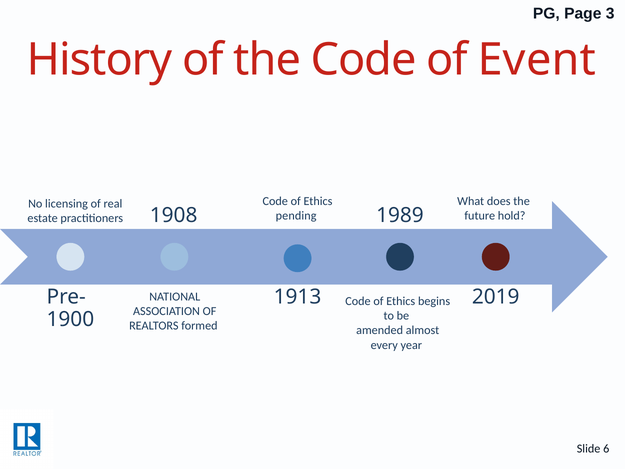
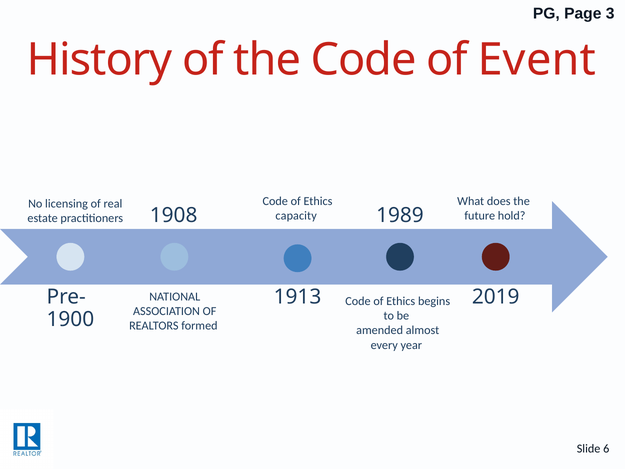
pending: pending -> capacity (296, 215)
